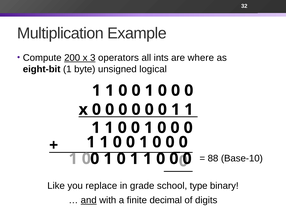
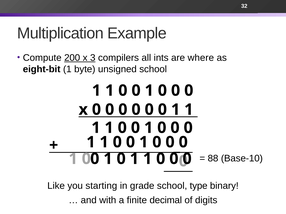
operators: operators -> compilers (119, 58)
unsigned logical: logical -> school (153, 69)
replace: replace -> starting (101, 186)
and underline: present -> none (89, 201)
